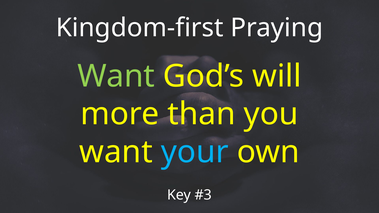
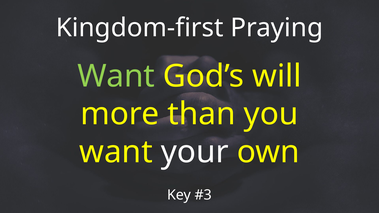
your colour: light blue -> white (195, 152)
